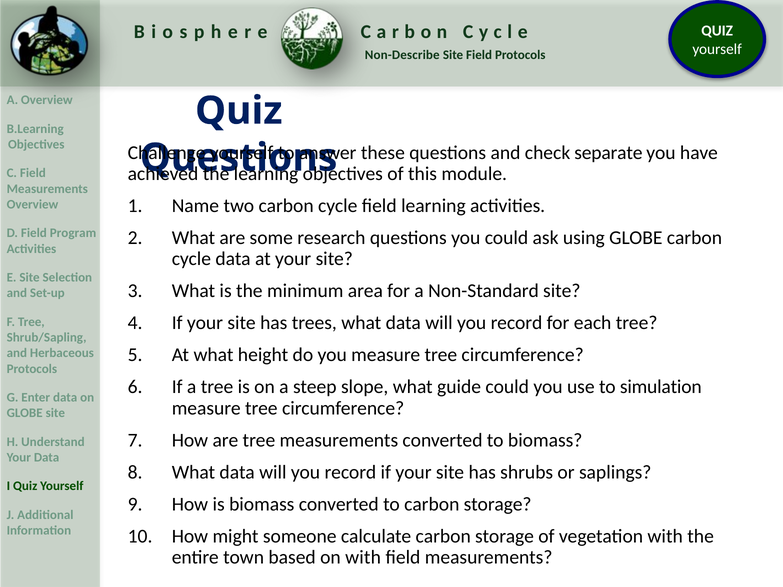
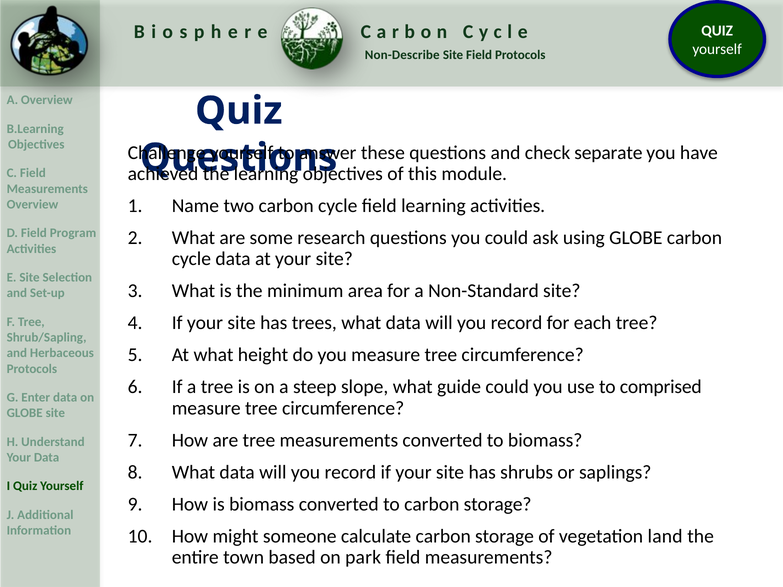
simulation: simulation -> comprised (661, 387)
vegetation with: with -> land (665, 536)
on with: with -> park (363, 558)
